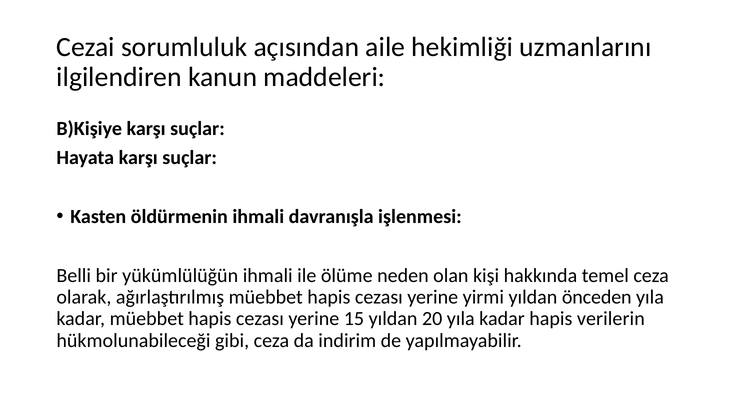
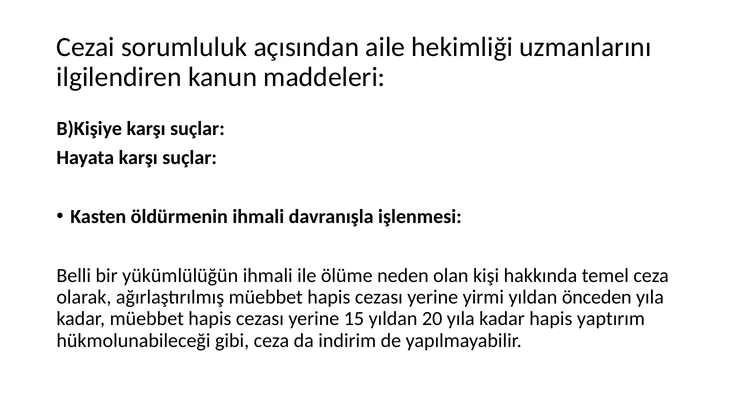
verilerin: verilerin -> yaptırım (611, 319)
